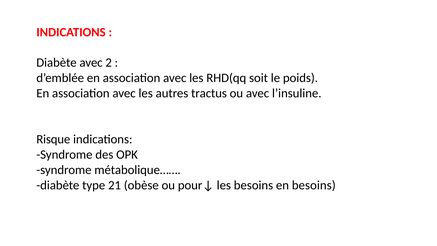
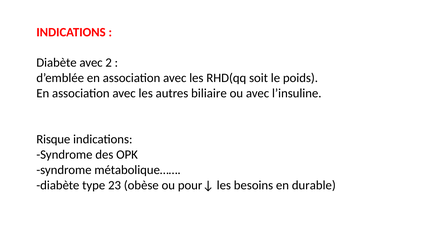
tractus: tractus -> biliaire (209, 93)
21: 21 -> 23 (115, 185)
en besoins: besoins -> durable (314, 185)
